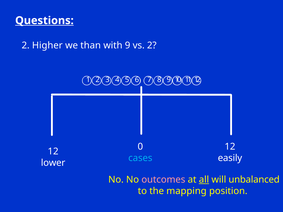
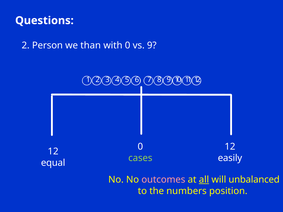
Questions underline: present -> none (44, 21)
Higher: Higher -> Person (47, 45)
with 9: 9 -> 0 (128, 45)
vs 2: 2 -> 9 (152, 45)
cases colour: light blue -> light green (140, 158)
lower: lower -> equal (53, 163)
mapping: mapping -> numbers (186, 191)
